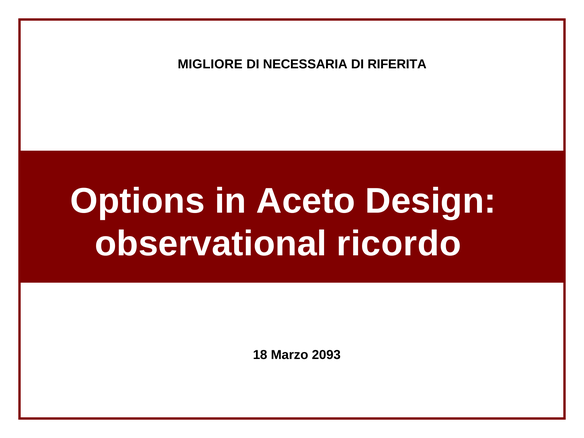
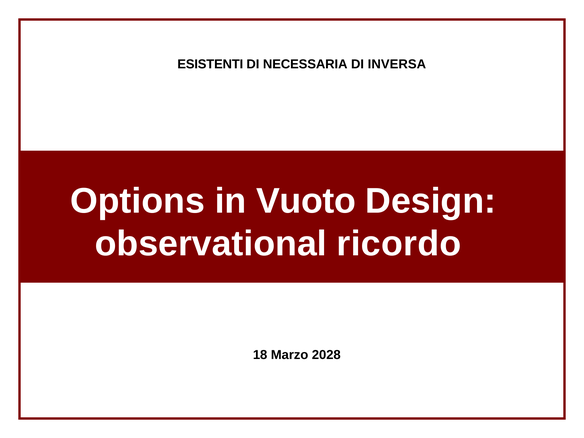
MIGLIORE: MIGLIORE -> ESISTENTI (210, 64)
RIFERITA: RIFERITA -> INVERSA (397, 64)
Aceto: Aceto -> Vuoto (306, 201)
2093: 2093 -> 2028 (326, 355)
